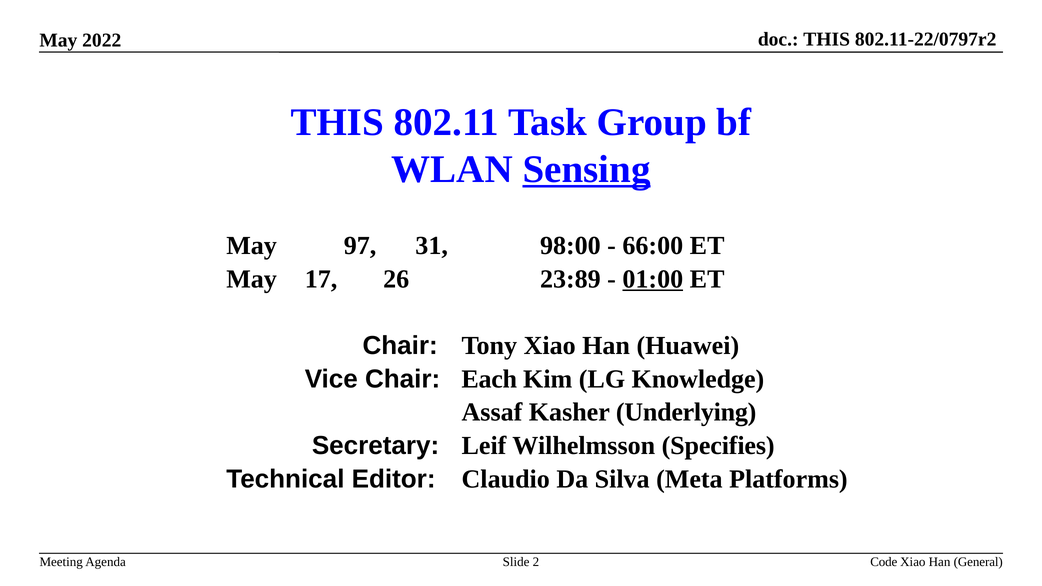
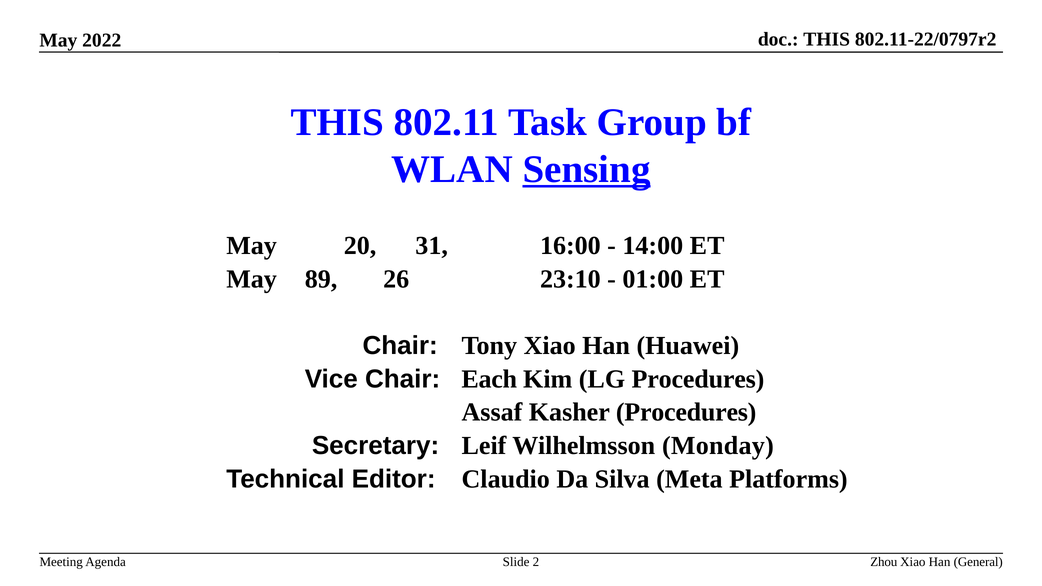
97: 97 -> 20 (360, 246)
98:00: 98:00 -> 16:00 (570, 246)
66:00: 66:00 -> 14:00 (653, 246)
17: 17 -> 89 (321, 279)
23:89: 23:89 -> 23:10 (570, 279)
01:00 underline: present -> none (653, 279)
LG Knowledge: Knowledge -> Procedures (698, 379)
Kasher Underlying: Underlying -> Procedures (686, 412)
Specifies: Specifies -> Monday (718, 446)
Code: Code -> Zhou (884, 562)
